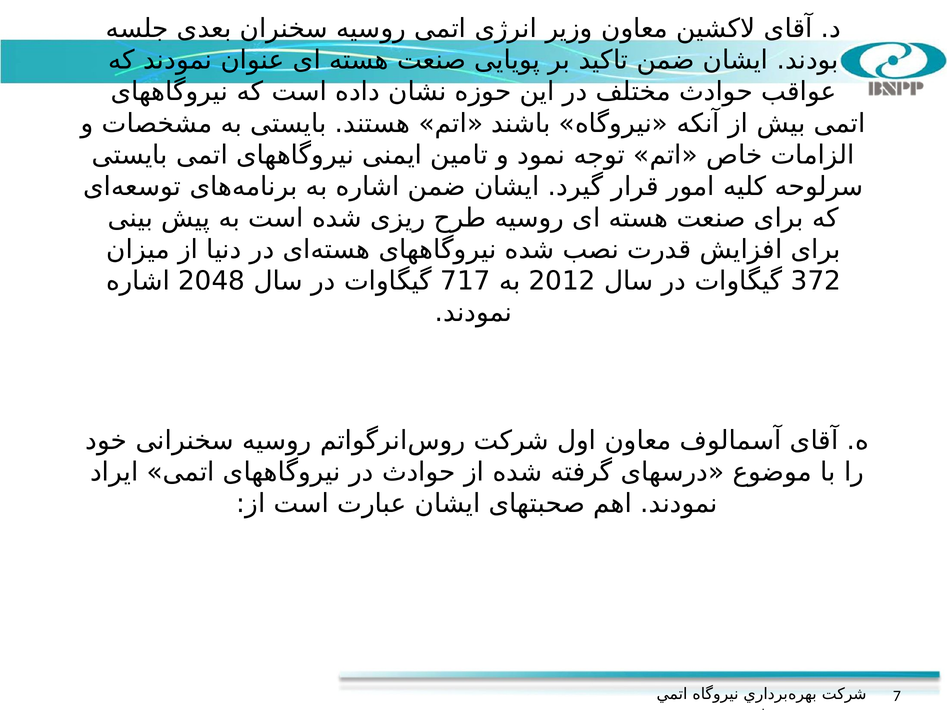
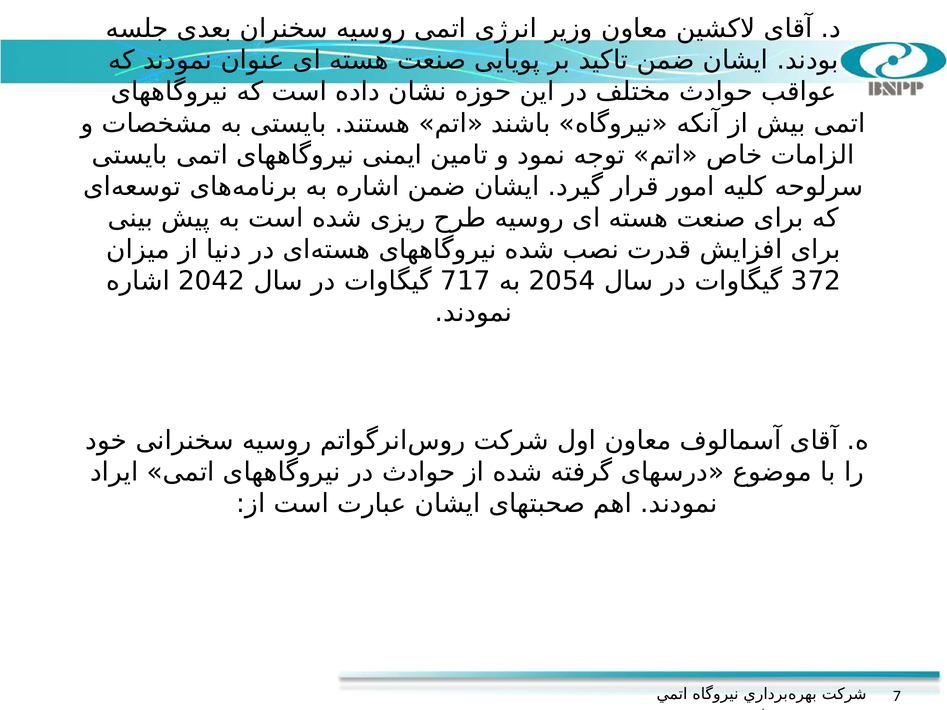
2048: 2048 -> 2042 (212, 281)
2012: 2012 -> 2054 (562, 281)
